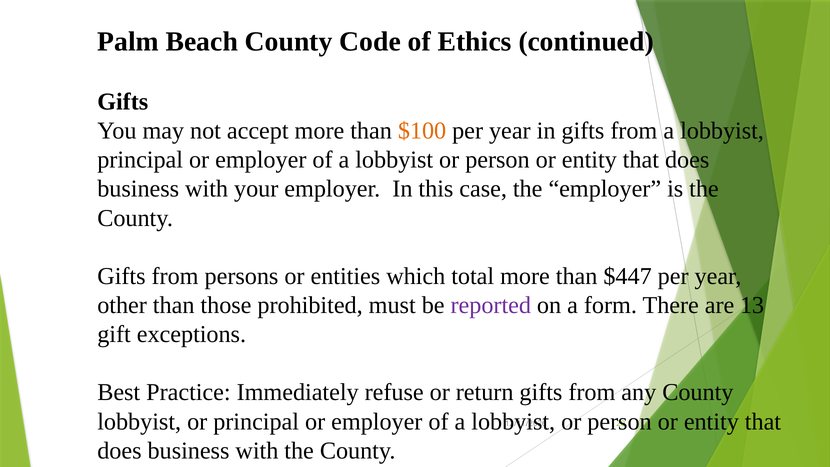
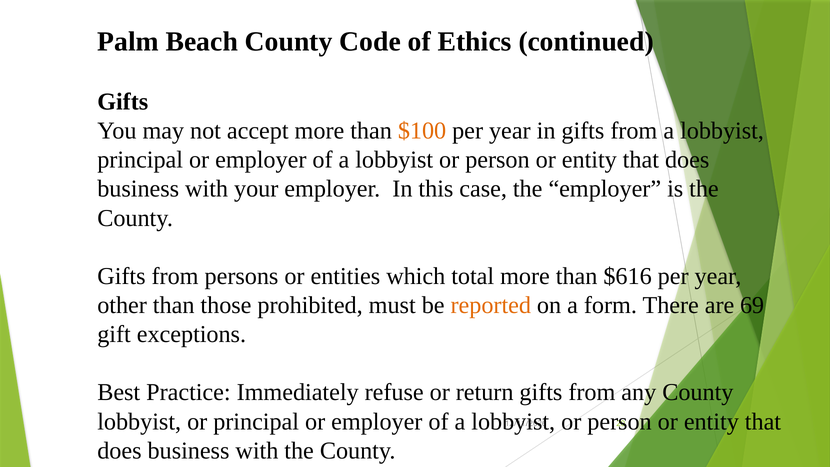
$447: $447 -> $616 (628, 276)
reported colour: purple -> orange (491, 305)
13: 13 -> 69 (752, 305)
